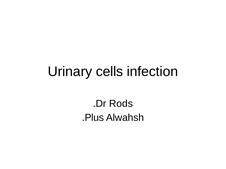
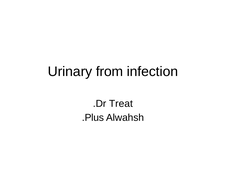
cells: cells -> from (109, 72)
Rods: Rods -> Treat (121, 104)
